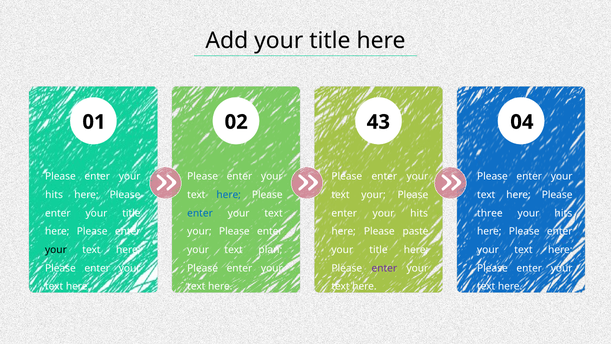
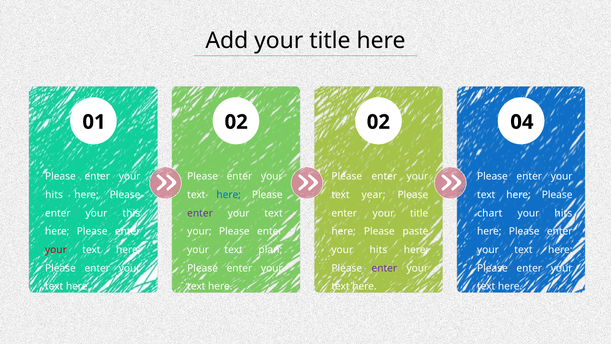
02 43: 43 -> 02 (378, 122)
your: your -> year (374, 195)
enter your title: title -> this (131, 213)
enter colour: blue -> purple (200, 213)
hits: hits -> title (419, 213)
three: three -> chart (490, 213)
your colour: black -> red (56, 250)
title: title -> hits (378, 250)
